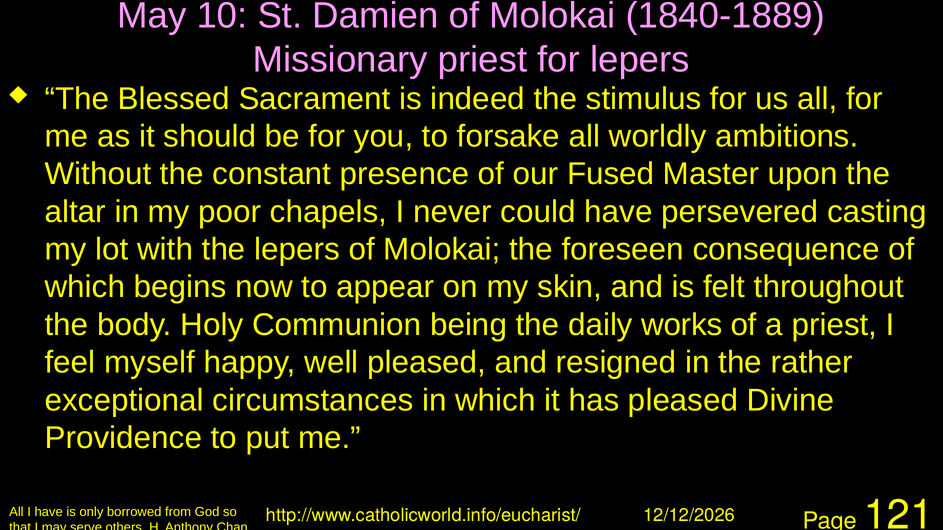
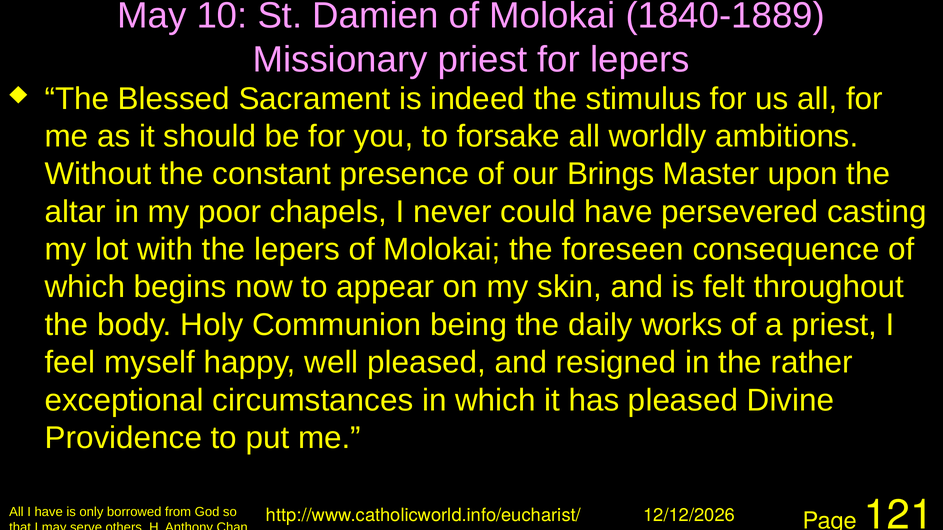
Fused: Fused -> Brings (611, 174)
